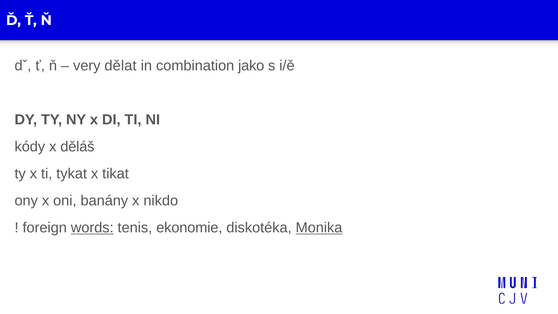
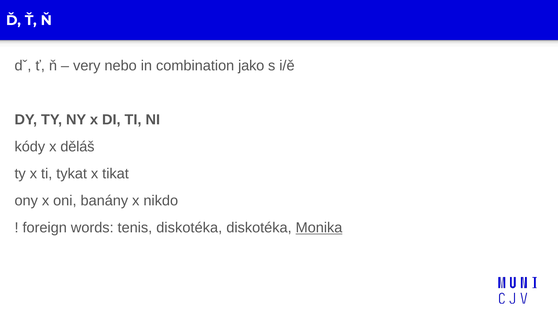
dělat: dělat -> nebo (121, 66)
words underline: present -> none (92, 228)
tenis ekonomie: ekonomie -> diskotéka (189, 228)
